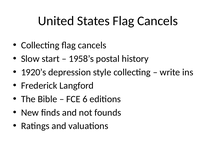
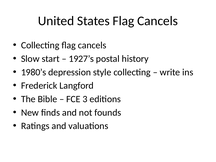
1958’s: 1958’s -> 1927’s (81, 59)
1920’s: 1920’s -> 1980’s (34, 72)
6: 6 -> 3 (85, 99)
